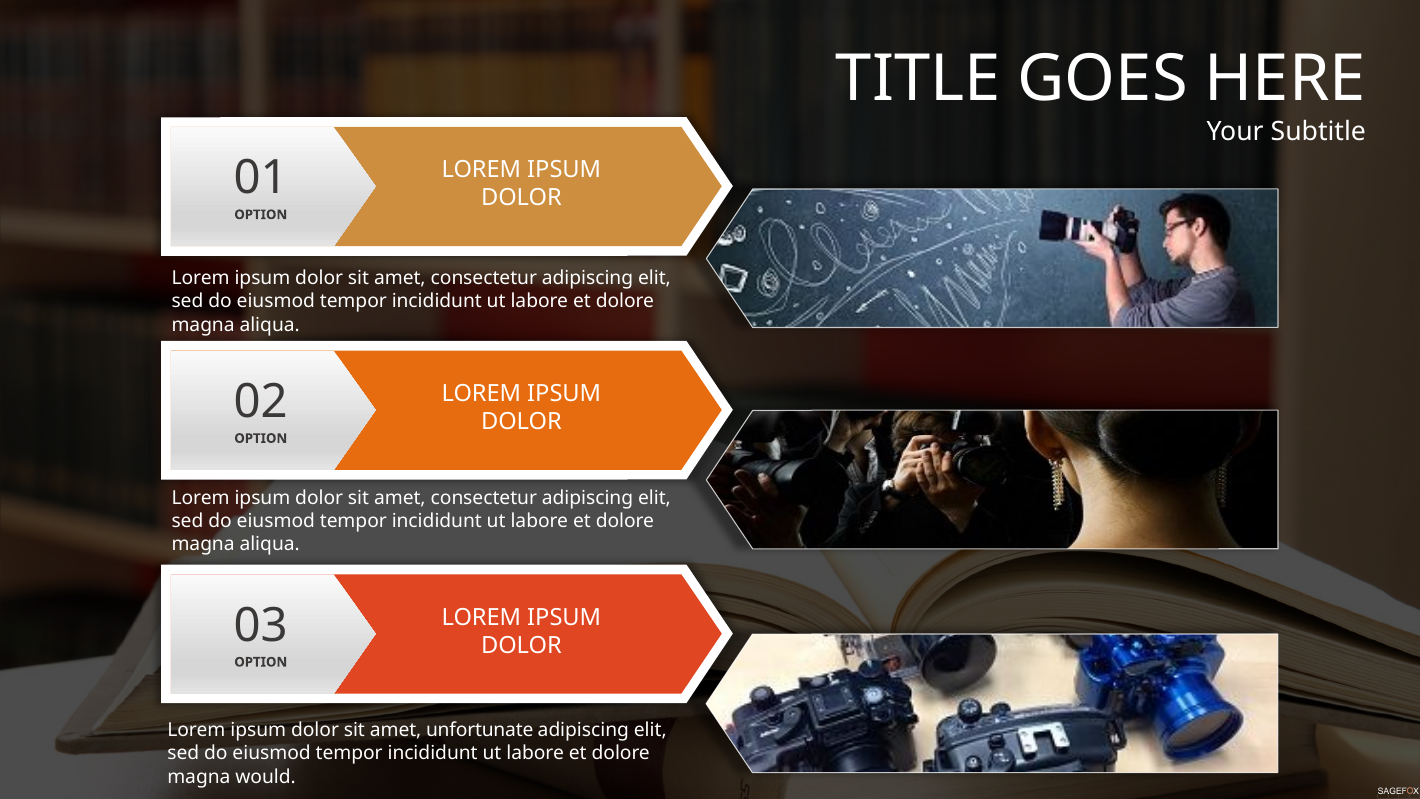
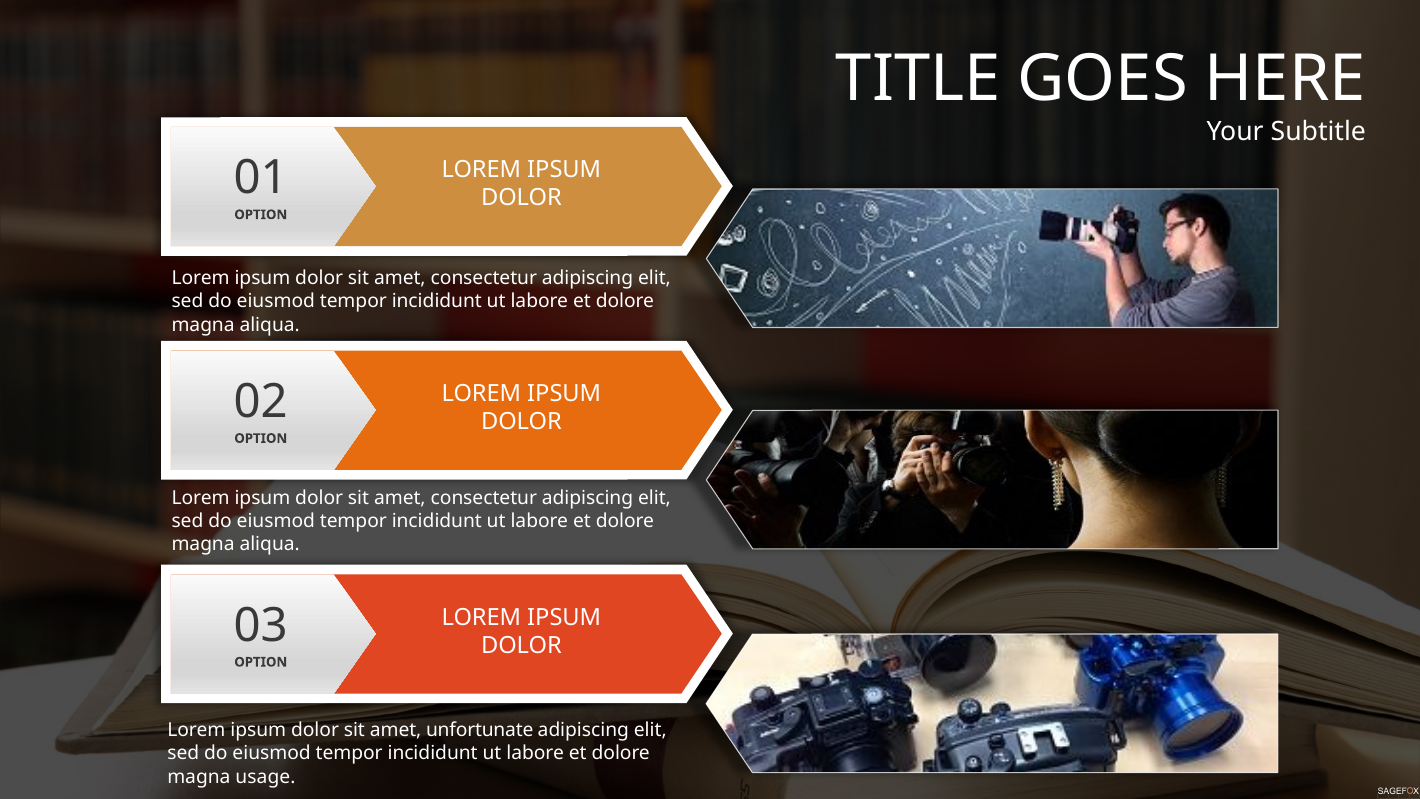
would: would -> usage (265, 776)
